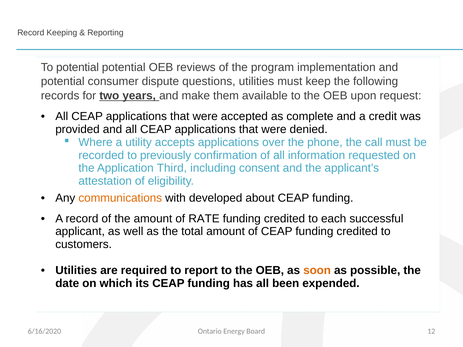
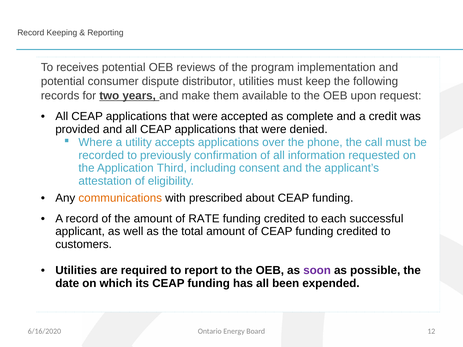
To potential: potential -> receives (78, 67)
questions: questions -> distributor (209, 81)
developed: developed -> prescribed (216, 198)
soon colour: orange -> purple (317, 271)
